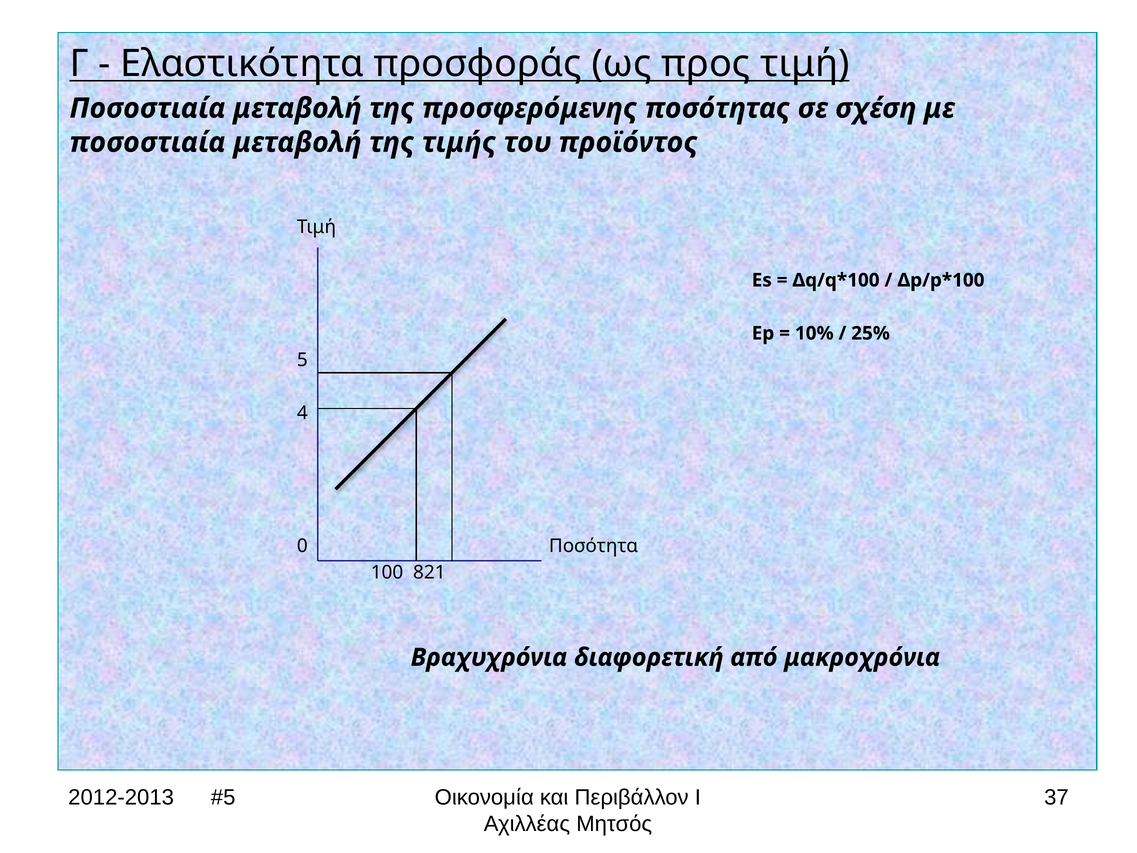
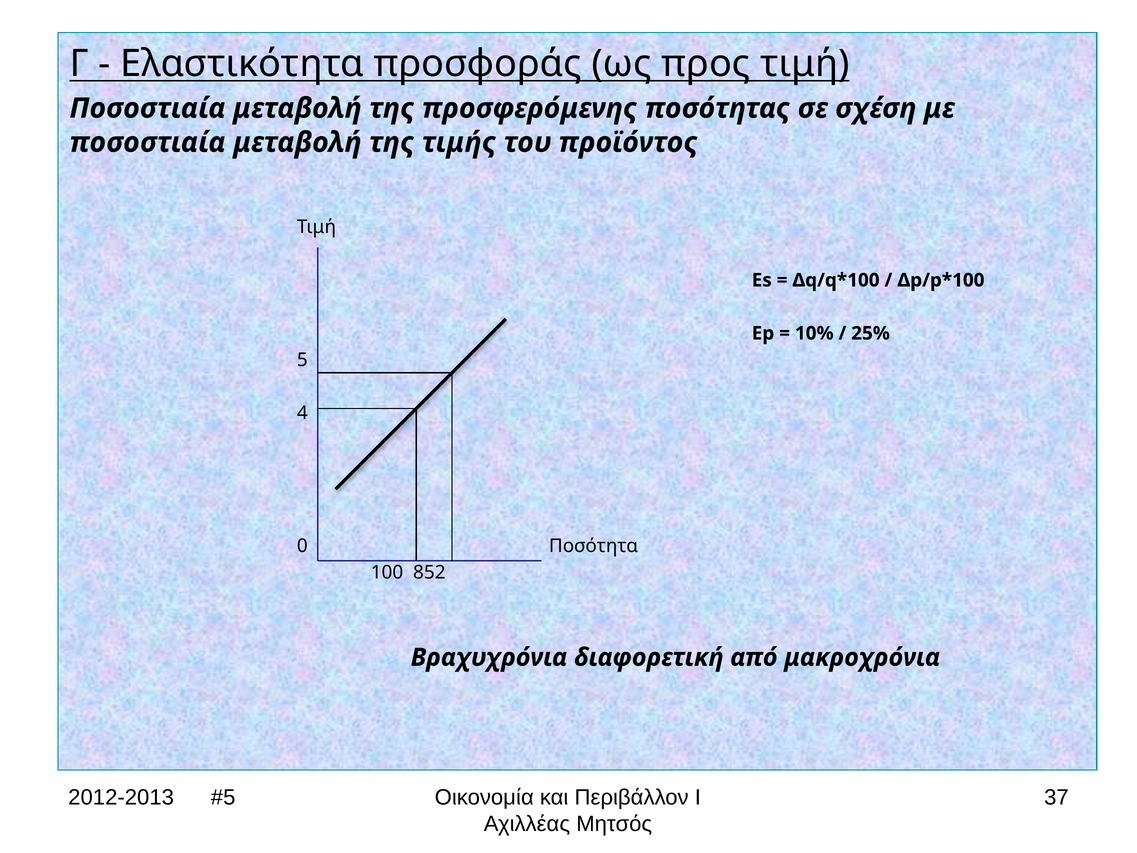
821: 821 -> 852 (429, 572)
